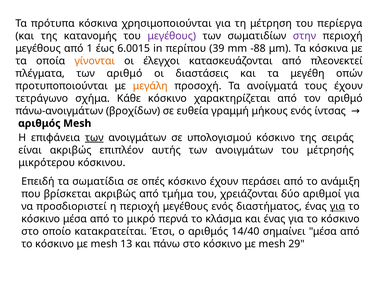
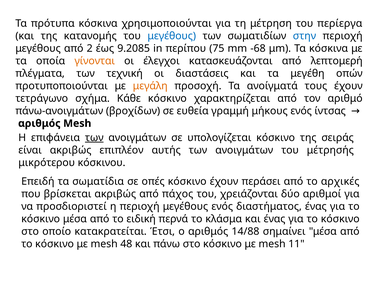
μεγέθους colour: purple -> blue (172, 36)
στην colour: purple -> blue (304, 36)
1: 1 -> 2 (90, 48)
6.0015: 6.0015 -> 9.2085 (134, 48)
39: 39 -> 75 (217, 48)
-88: -88 -> -68 (258, 48)
πλεονεκτεί: πλεονεκτεί -> λεπτομερή (337, 61)
των αριθμό: αριθμό -> τεχνική (125, 73)
υπολογισμού: υπολογισμού -> υπολογίζεται (219, 138)
ανάμιξη: ανάμιξη -> αρχικές (340, 182)
τμήμα: τμήμα -> πάχος (178, 194)
για underline: present -> none (338, 207)
μικρό: μικρό -> ειδική (141, 219)
14/40: 14/40 -> 14/88 (245, 232)
13: 13 -> 48 (126, 244)
29: 29 -> 11 (296, 244)
